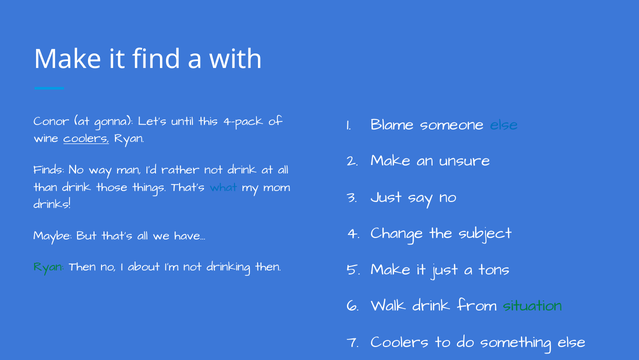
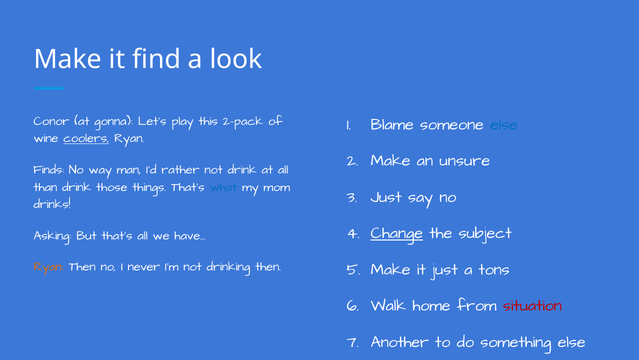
with: with -> look (236, 59)
until: until -> play (183, 121)
4-pack: 4-pack -> 2-pack (243, 121)
Change underline: none -> present (397, 233)
Maybe: Maybe -> Asking (53, 235)
Ryan colour: green -> orange (49, 266)
about: about -> never (144, 266)
Walk drink: drink -> home (432, 305)
situation colour: green -> red (532, 305)
Coolers: Coolers -> Another (400, 341)
